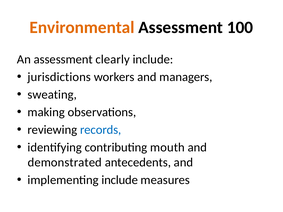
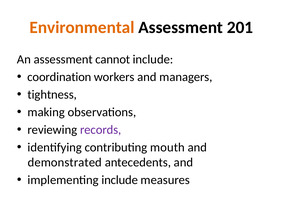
100: 100 -> 201 (240, 27)
clearly: clearly -> cannot (113, 59)
jurisdictions: jurisdictions -> coordination (59, 77)
sweating: sweating -> tightness (52, 95)
records colour: blue -> purple (101, 130)
